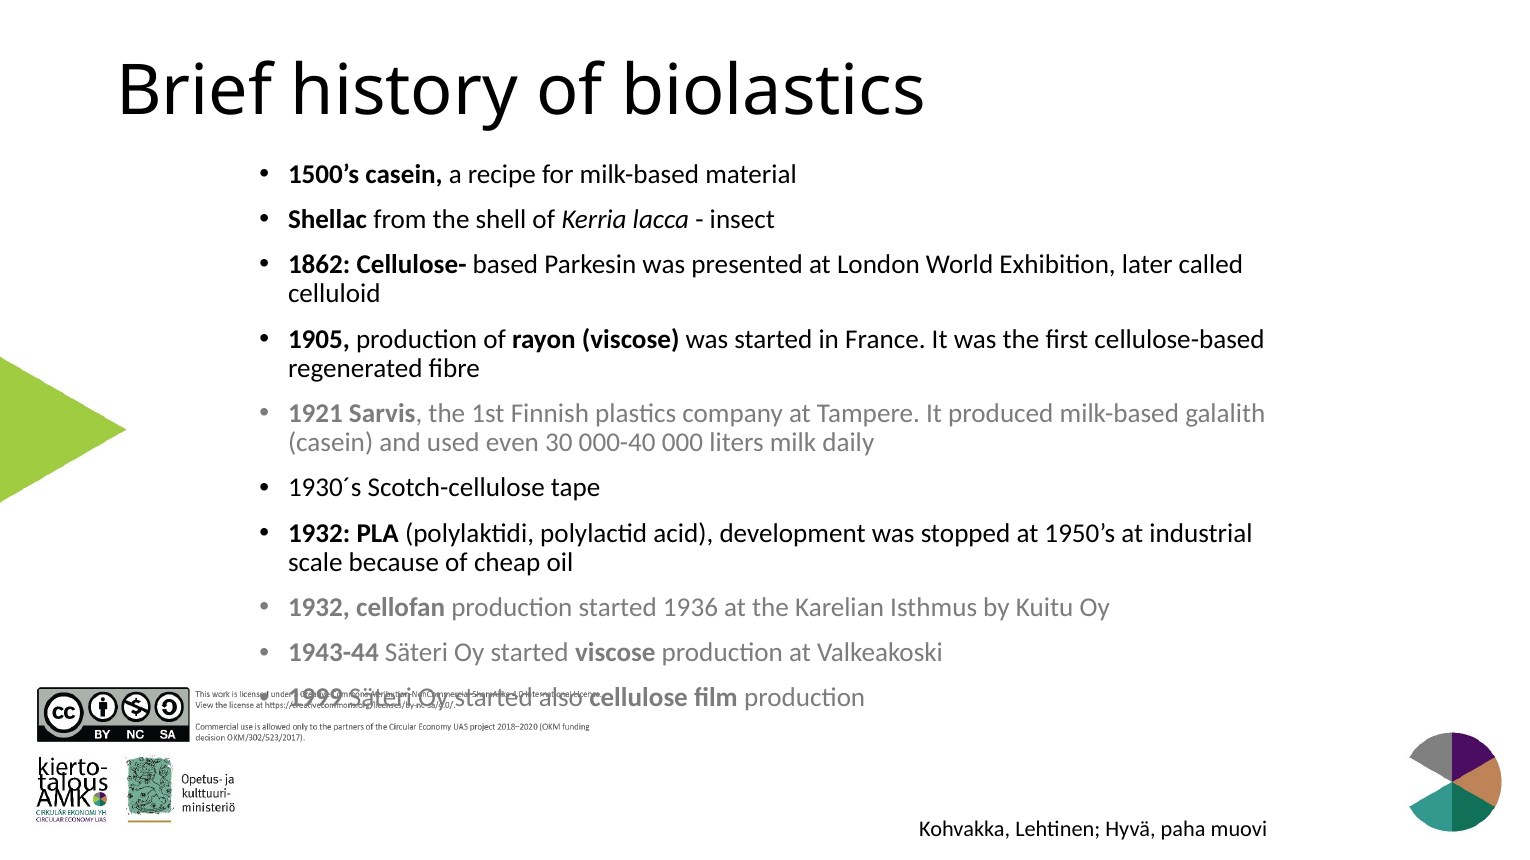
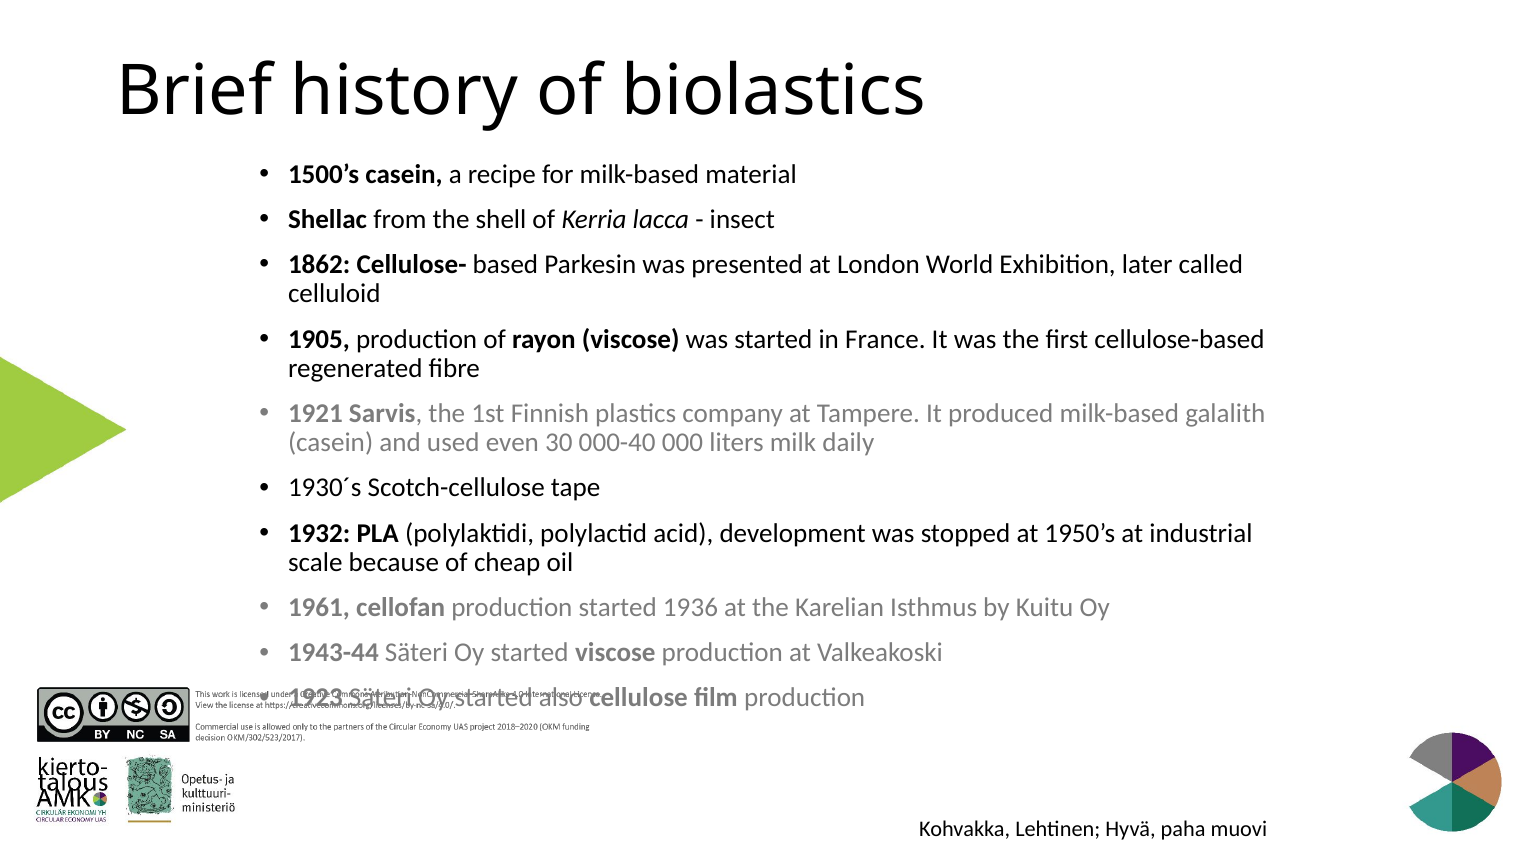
1932: 1932 -> 1961 (319, 608)
1999: 1999 -> 1923 (315, 699)
